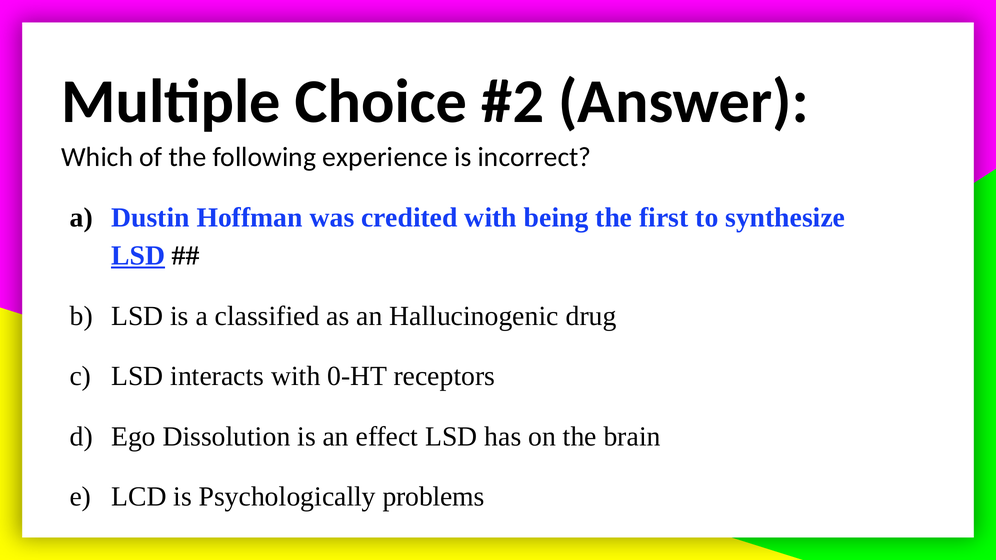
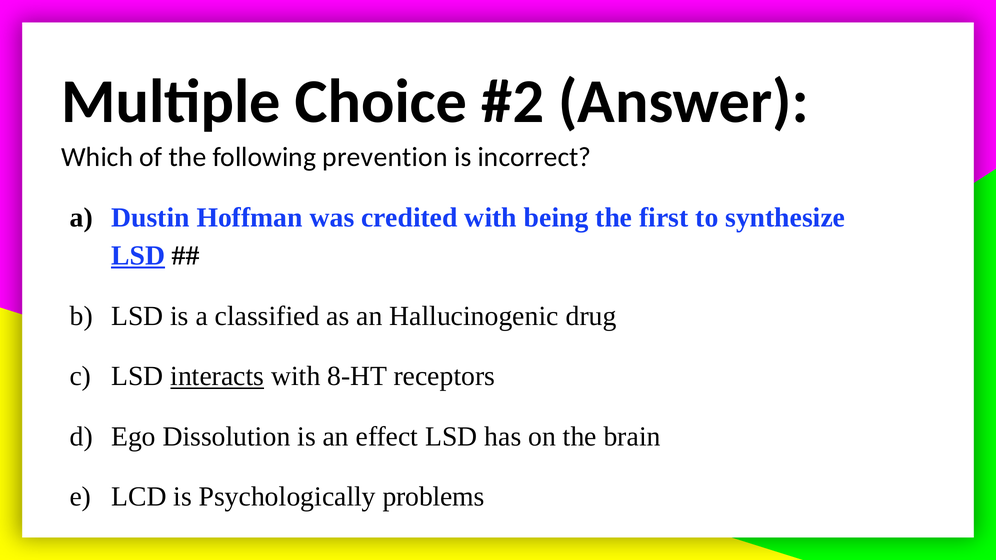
experience: experience -> prevention (385, 157)
interacts underline: none -> present (217, 376)
0-HT: 0-HT -> 8-HT (357, 376)
